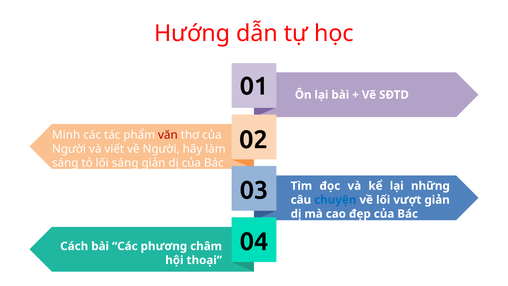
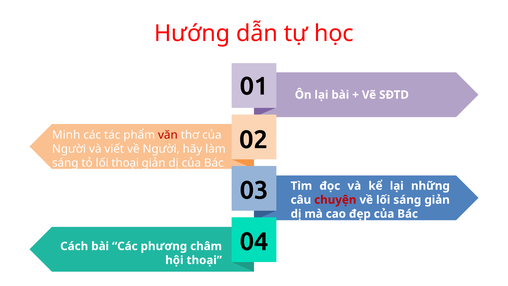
lối sáng: sáng -> thoại (125, 163)
chuyện colour: blue -> red (335, 200)
lối vượt: vượt -> sáng (407, 200)
